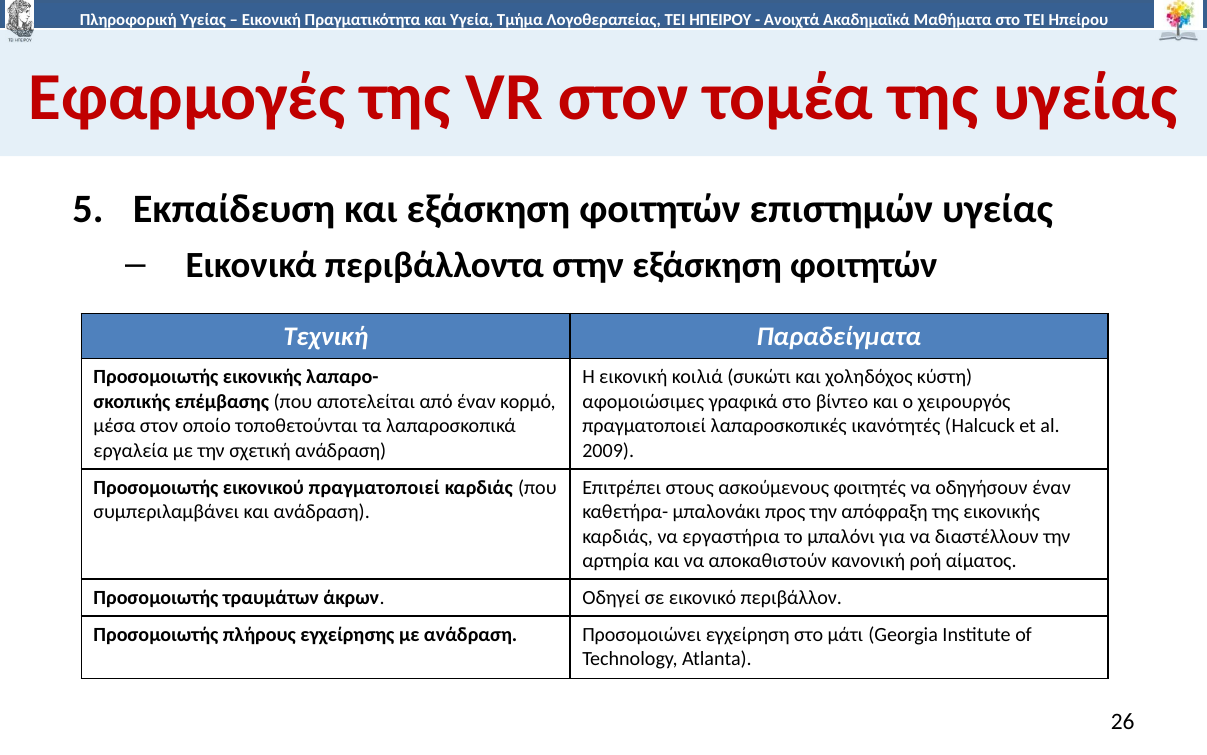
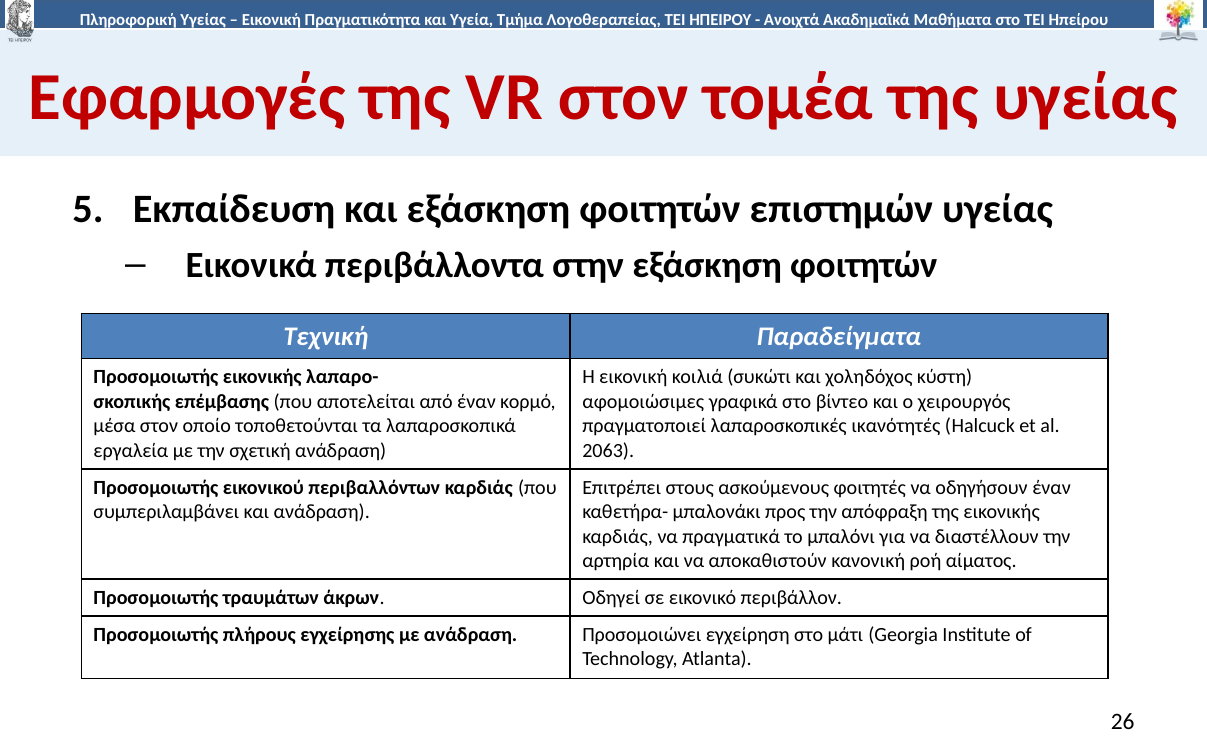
2009: 2009 -> 2063 (608, 450)
εικονικού πραγματοποιεί: πραγματοποιεί -> περιβαλλόντων (374, 487)
εργαστήρια: εργαστήρια -> πραγματικά (731, 536)
